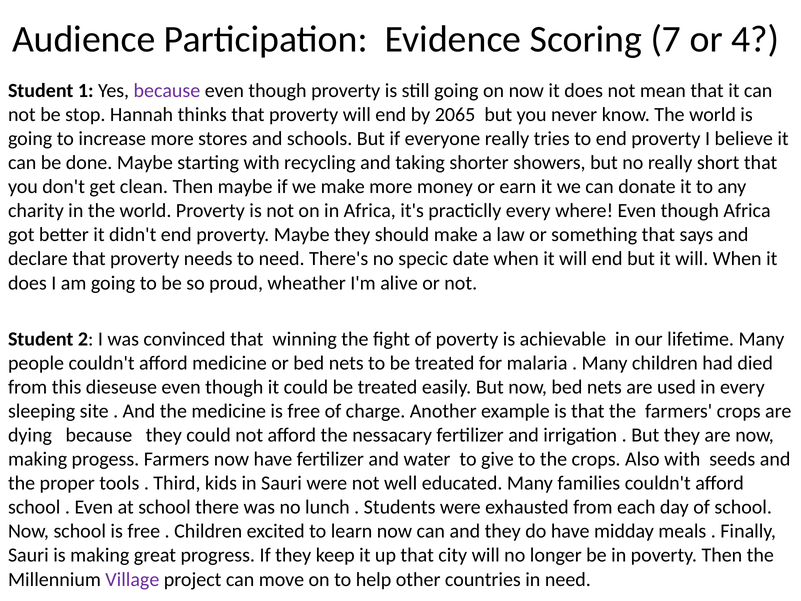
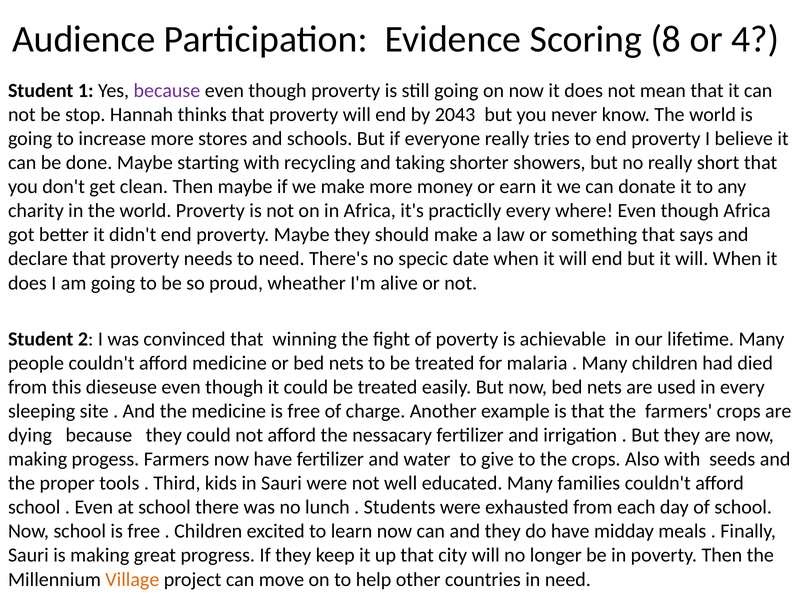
7: 7 -> 8 (666, 39)
2065: 2065 -> 2043 (455, 115)
Village colour: purple -> orange (132, 579)
